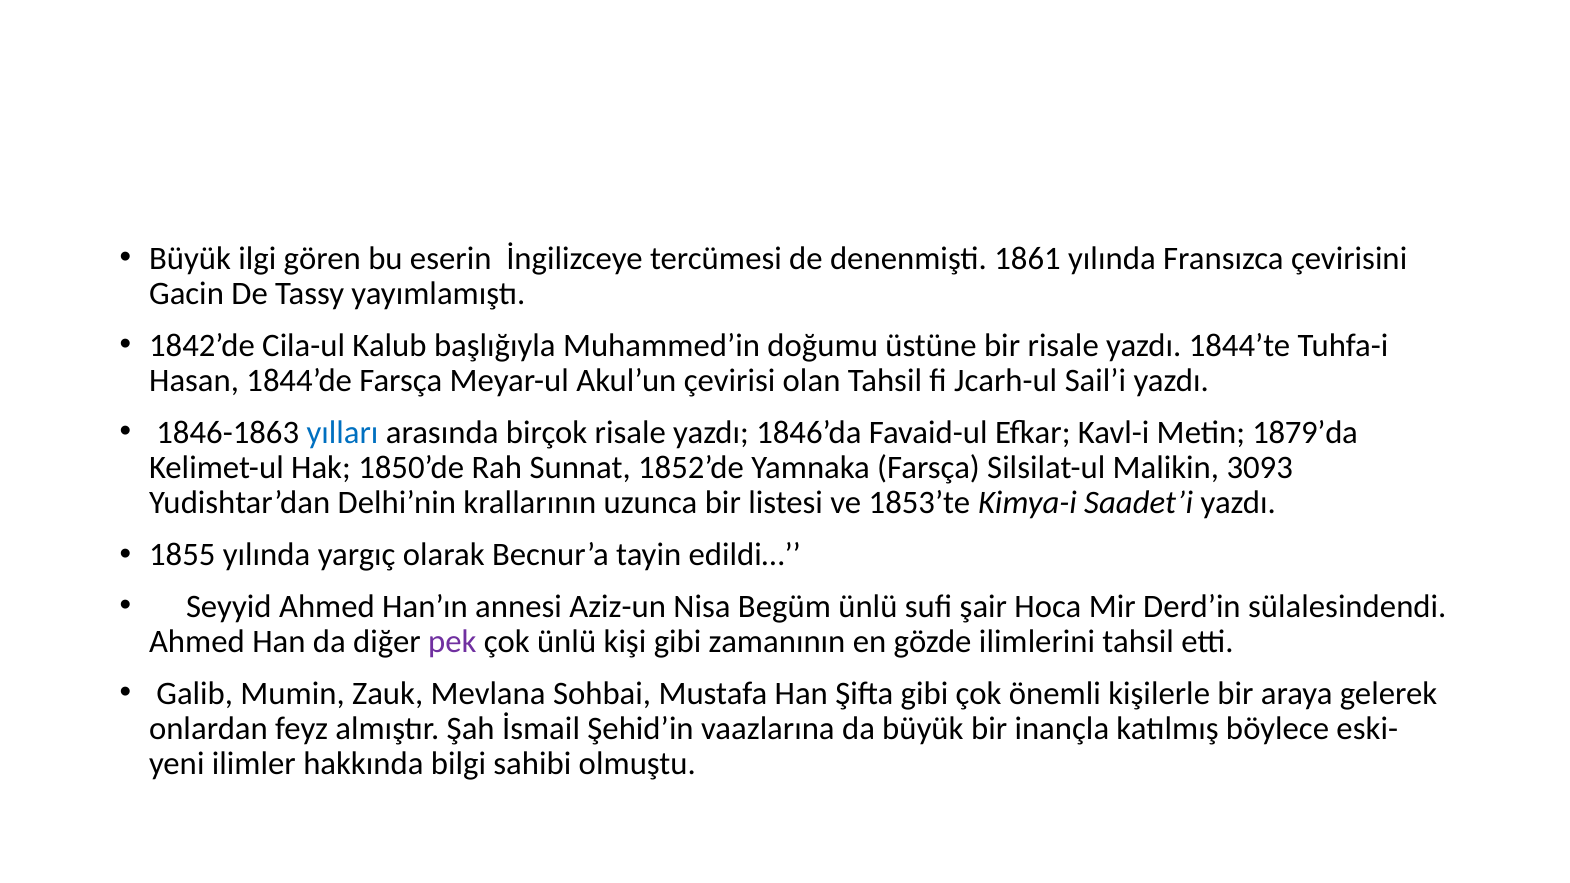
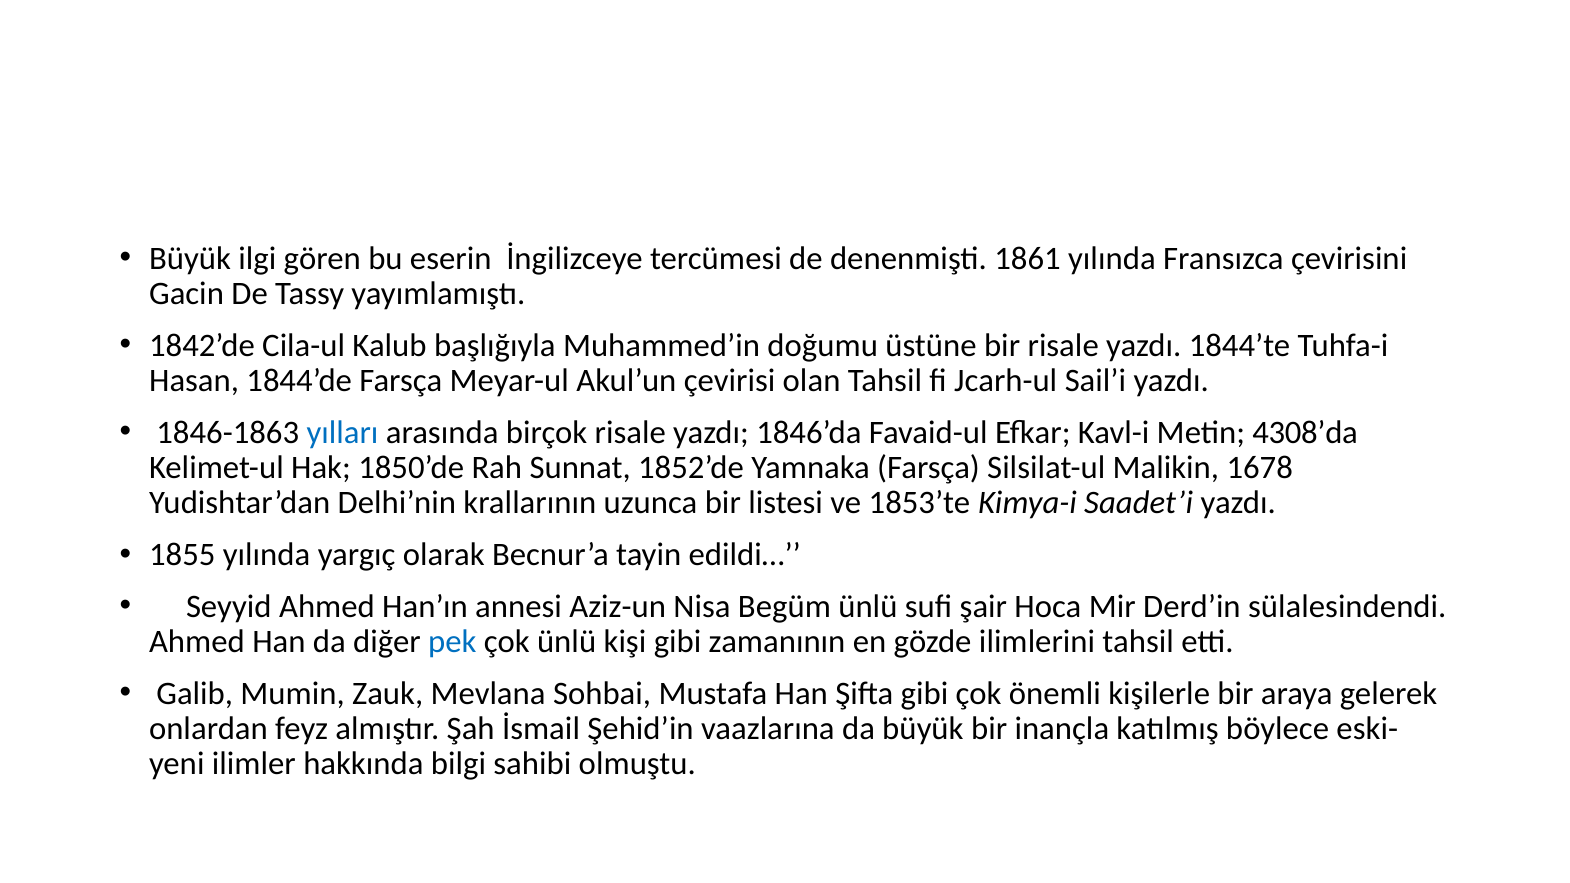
1879’da: 1879’da -> 4308’da (1305, 432)
3093: 3093 -> 1678 (1260, 468)
pek colour: purple -> blue (452, 642)
